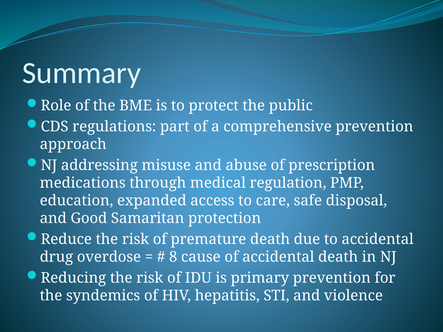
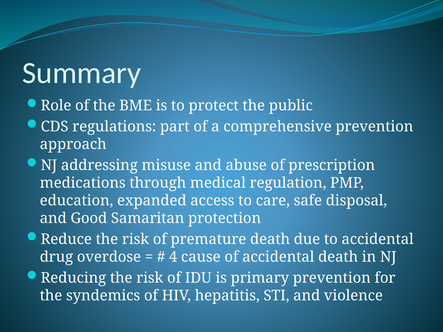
8: 8 -> 4 (173, 257)
